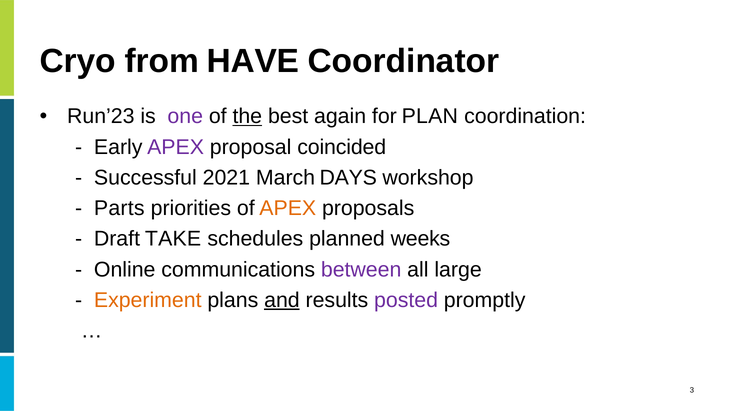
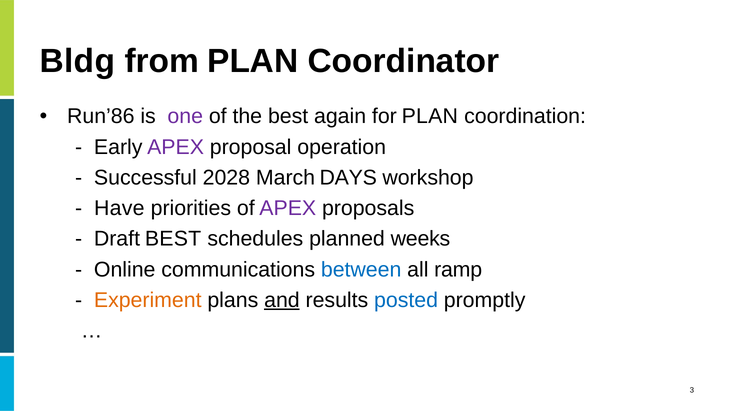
Cryo: Cryo -> Bldg (77, 61)
from HAVE: HAVE -> PLAN (253, 61)
Run’23: Run’23 -> Run’86 (101, 116)
the underline: present -> none (247, 116)
coincided: coincided -> operation (342, 147)
2021: 2021 -> 2028 (226, 178)
Parts: Parts -> Have (119, 208)
APEX colour: orange -> purple (288, 208)
Draft TAKE: TAKE -> BEST (173, 239)
between colour: purple -> blue (361, 270)
large: large -> ramp (458, 270)
posted colour: purple -> blue (406, 300)
